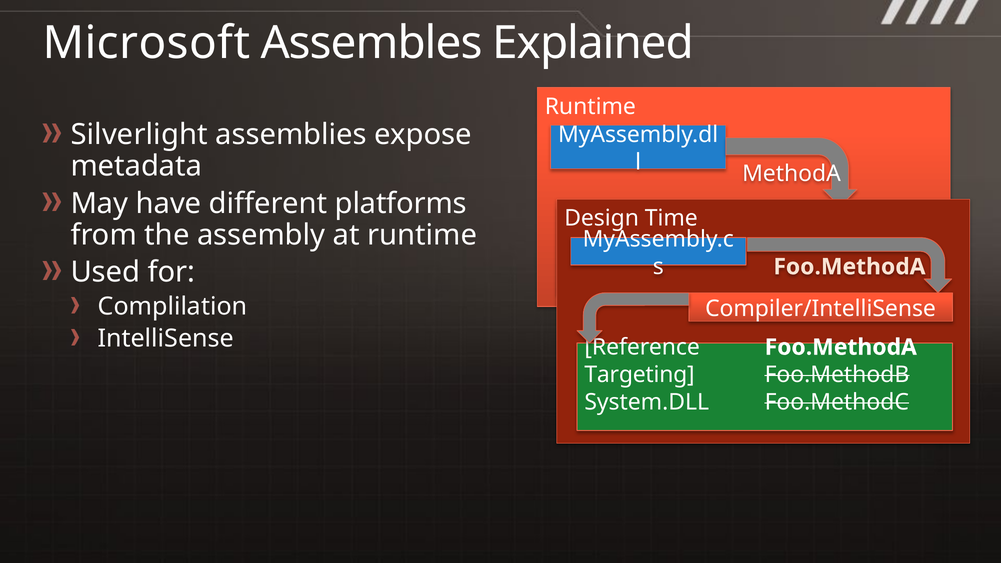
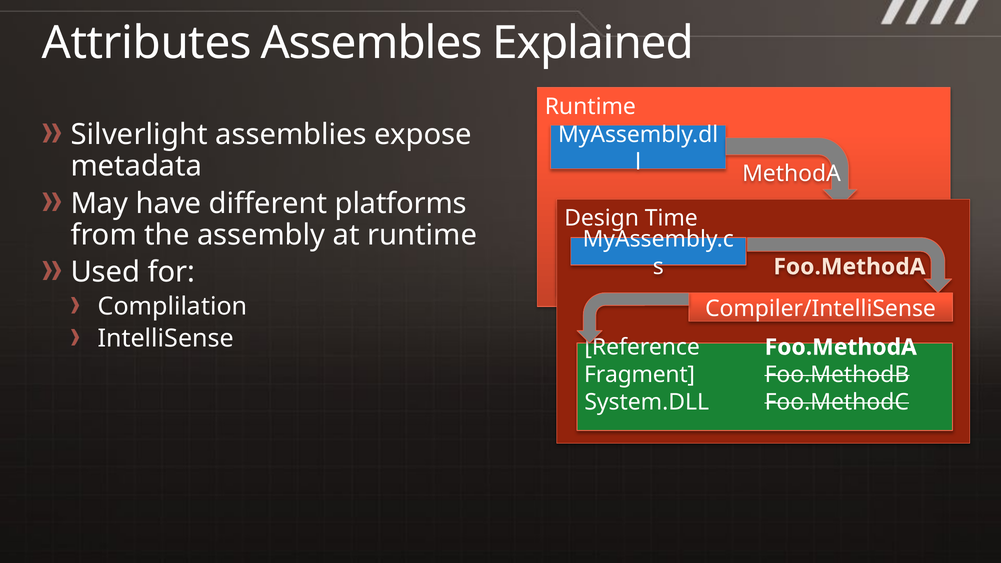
Microsoft: Microsoft -> Attributes (147, 43)
Targeting: Targeting -> Fragment (640, 375)
